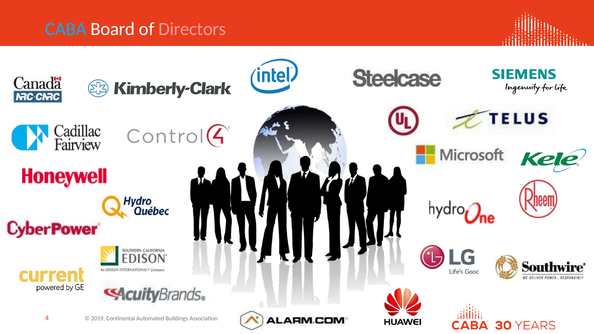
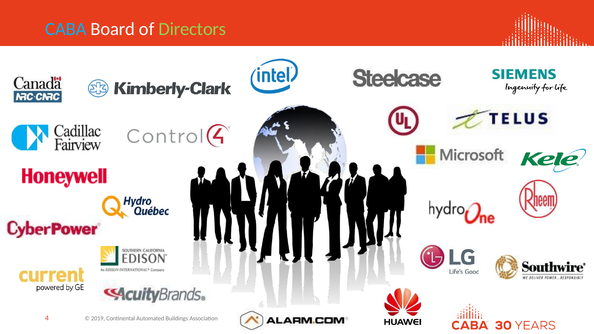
Directors colour: pink -> light green (192, 29)
